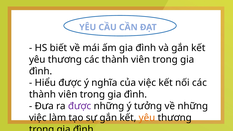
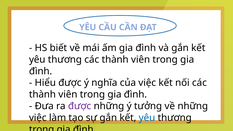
yêu colour: orange -> blue (147, 118)
